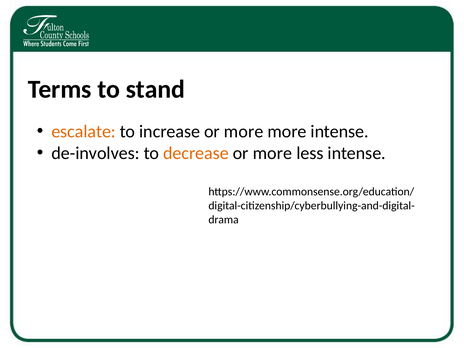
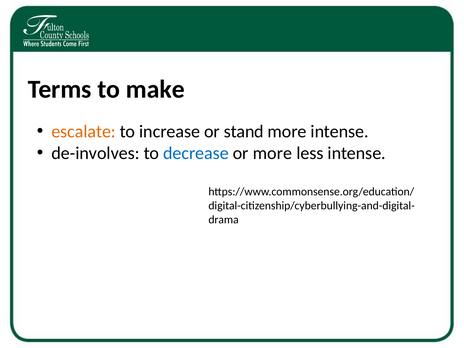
stand: stand -> make (155, 89)
increase or more: more -> stand (244, 131)
decrease colour: orange -> blue (196, 153)
